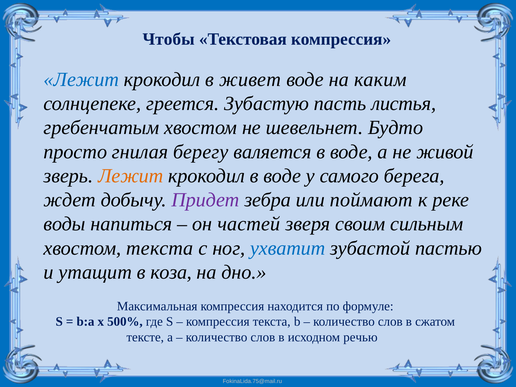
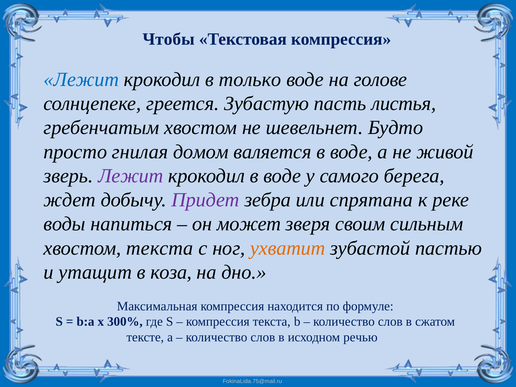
живет: живет -> только (250, 79)
каким: каким -> голове (380, 79)
берегу: берегу -> домом (201, 152)
Лежит colour: orange -> purple (131, 176)
поймают: поймают -> спрятана (371, 200)
частей: частей -> может (249, 224)
ухватит colour: blue -> orange (288, 248)
500%: 500% -> 300% (125, 322)
